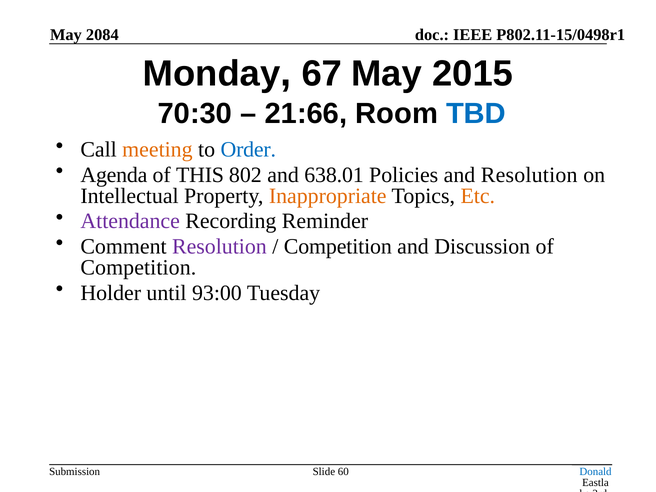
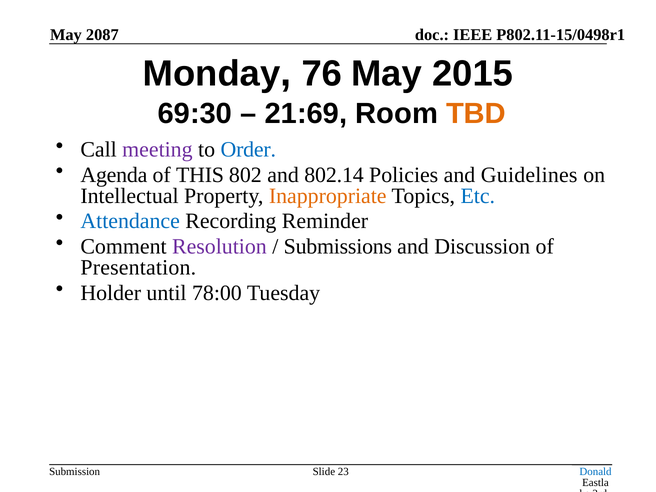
2084: 2084 -> 2087 (102, 35)
67: 67 -> 76 (322, 74)
70:30: 70:30 -> 69:30 (195, 114)
21:66: 21:66 -> 21:69 (306, 114)
TBD colour: blue -> orange (476, 114)
meeting colour: orange -> purple (157, 150)
638.01: 638.01 -> 802.14 (334, 175)
and Resolution: Resolution -> Guidelines (529, 175)
Etc colour: orange -> blue (478, 196)
Attendance colour: purple -> blue (130, 221)
Competition: Competition -> Submissions (338, 247)
Competition: Competition -> Presentation (138, 268)
93:00: 93:00 -> 78:00 (217, 293)
60: 60 -> 23 (343, 472)
